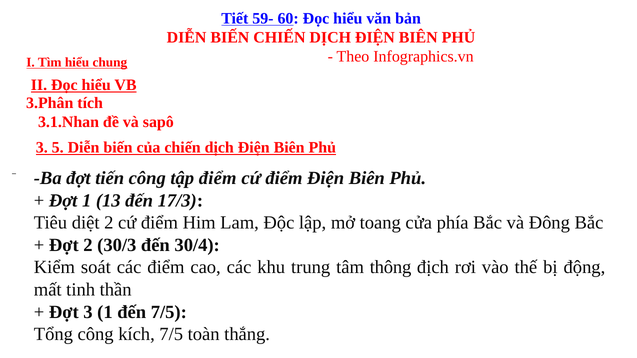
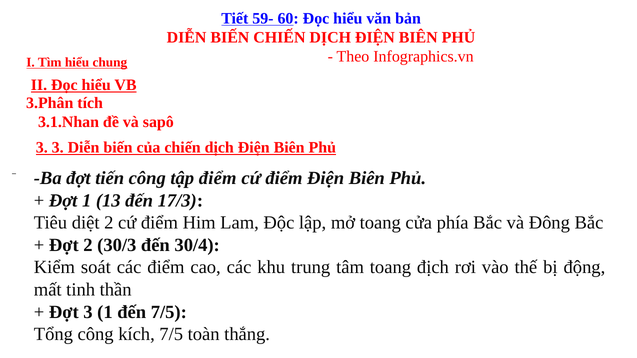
3 5: 5 -> 3 (58, 148)
tâm thông: thông -> toang (390, 268)
